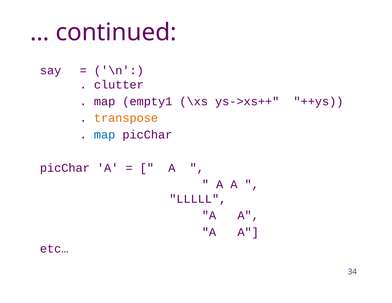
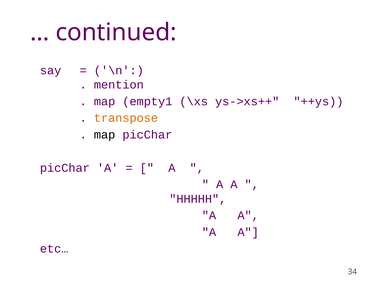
clutter: clutter -> mention (119, 85)
map colour: blue -> black (105, 135)
LLLLL: LLLLL -> HHHHH (198, 199)
